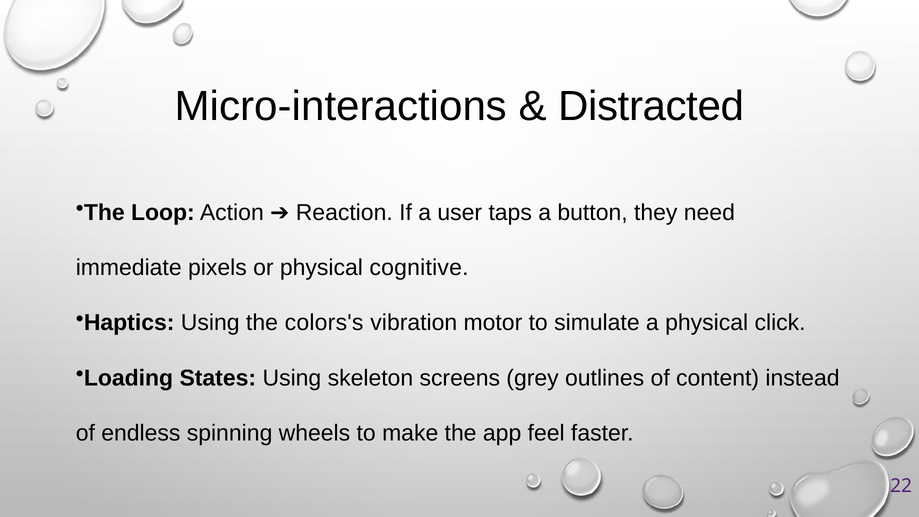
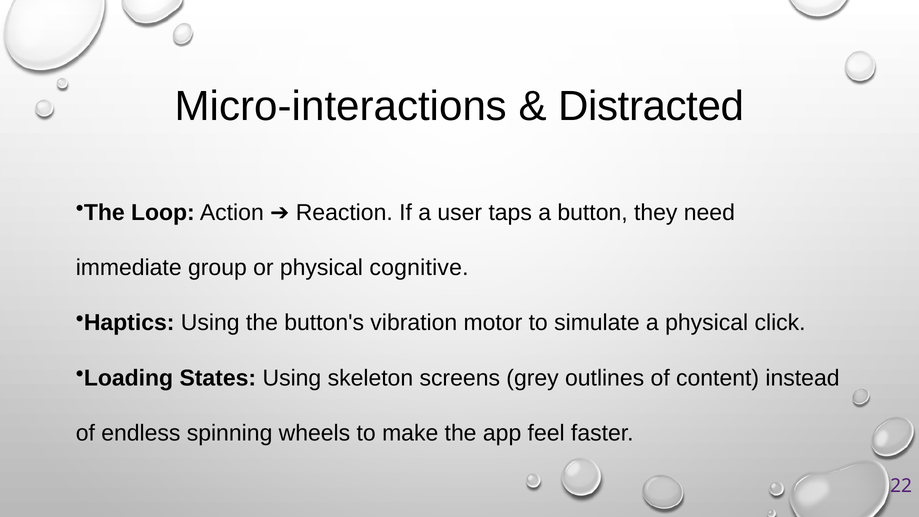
pixels: pixels -> group (217, 268)
colors's: colors's -> button's (324, 323)
